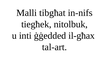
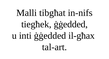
tiegħek nitolbuk: nitolbuk -> ġġedded (71, 24)
